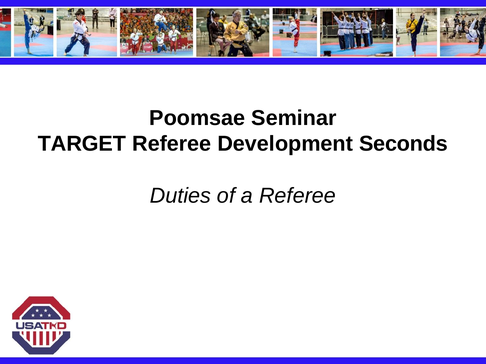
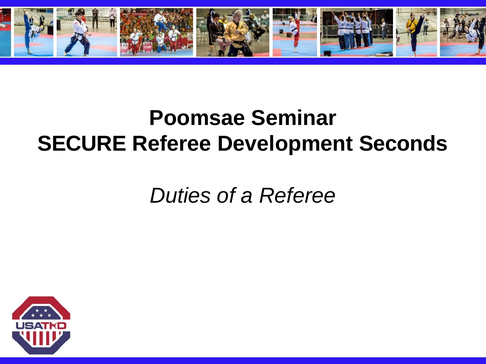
TARGET: TARGET -> SECURE (82, 144)
